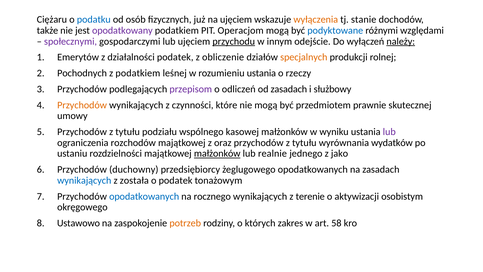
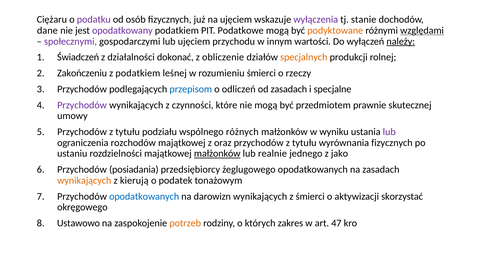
podatku colour: blue -> purple (94, 20)
wyłączenia colour: orange -> purple (316, 20)
także: także -> dane (47, 30)
Operacjom: Operacjom -> Podatkowe (241, 30)
podyktowane colour: blue -> orange (335, 30)
względami underline: none -> present (422, 30)
przychodu underline: present -> none (234, 41)
odejście: odejście -> wartości (313, 41)
Emerytów: Emerytów -> Świadczeń (78, 57)
działalności podatek: podatek -> dokonać (175, 57)
Pochodnych: Pochodnych -> Zakończeniu (82, 73)
rozumieniu ustania: ustania -> śmierci (261, 73)
przepisom colour: purple -> blue (191, 89)
służbowy: służbowy -> specjalne (333, 89)
Przychodów colour: orange -> purple (82, 105)
kasowej: kasowej -> różnych (242, 132)
wyrównania wydatków: wydatków -> fizycznych (392, 143)
duchowny: duchowny -> posiadania (134, 169)
wynikających colour: blue -> orange (84, 180)
została: została -> kierują (134, 180)
rocznego: rocznego -> darowizn (212, 196)
z terenie: terenie -> śmierci (310, 196)
osobistym: osobistym -> skorzystać (402, 196)
58: 58 -> 47 (336, 223)
